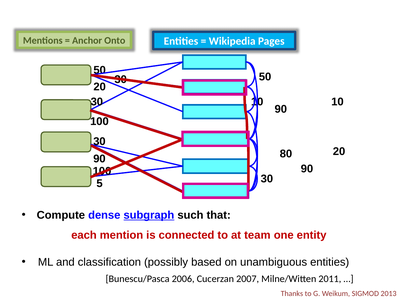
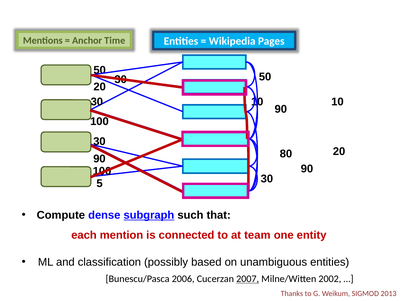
Onto: Onto -> Time (115, 40)
2007 underline: none -> present (248, 279)
2011: 2011 -> 2002 (330, 279)
